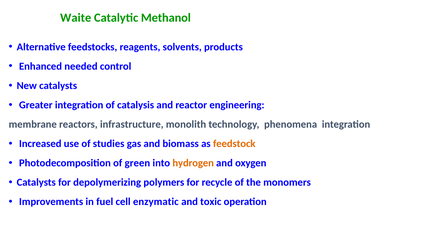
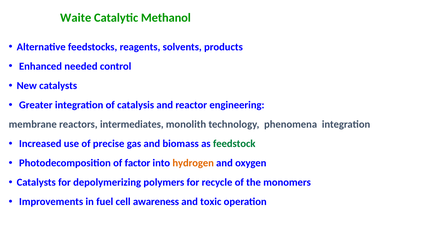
infrastructure: infrastructure -> intermediates (132, 125)
studies: studies -> precise (109, 144)
feedstock colour: orange -> green (234, 144)
green: green -> factor (137, 163)
enzymatic: enzymatic -> awareness (156, 202)
